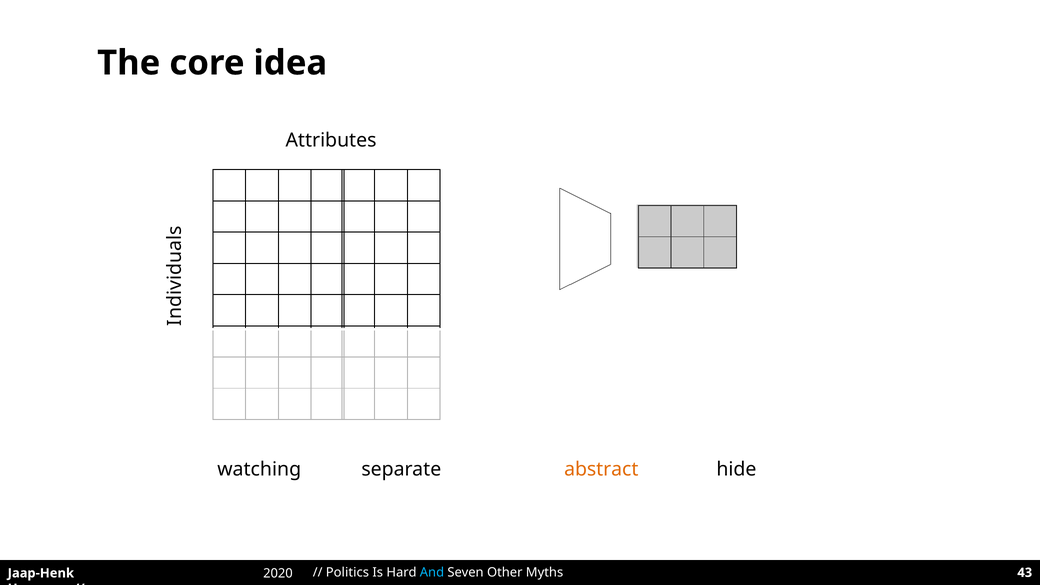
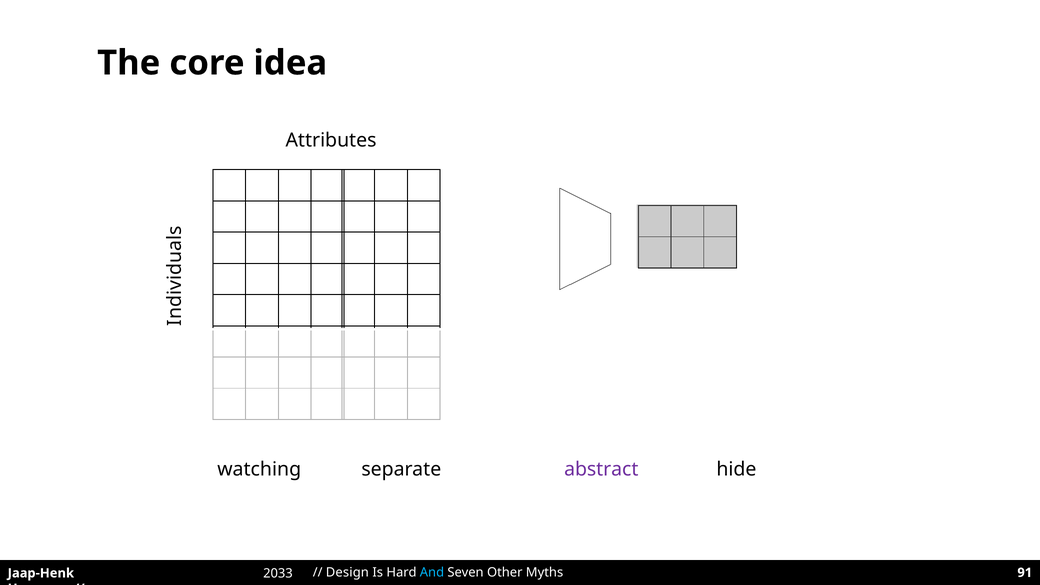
abstract colour: orange -> purple (601, 469)
Politics: Politics -> Design (347, 573)
43: 43 -> 91 (1025, 573)
2020: 2020 -> 2033 (278, 574)
